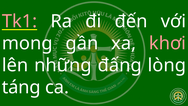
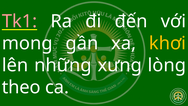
khơi colour: pink -> yellow (167, 43)
đấng: đấng -> xưng (120, 65)
táng: táng -> theo (21, 87)
